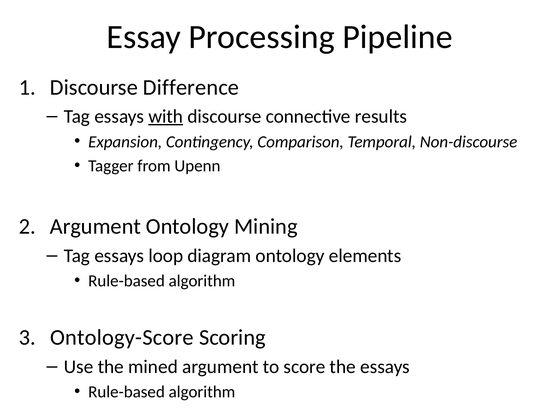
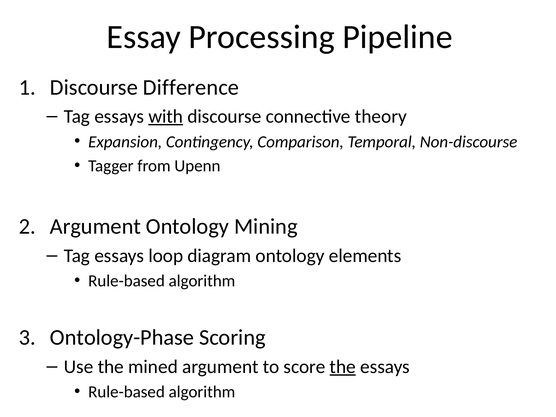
results: results -> theory (381, 116)
Ontology-Score: Ontology-Score -> Ontology-Phase (122, 337)
the underline: none -> present (343, 367)
